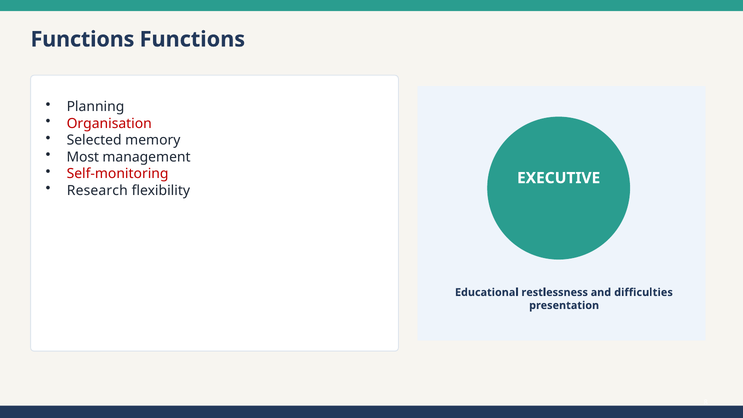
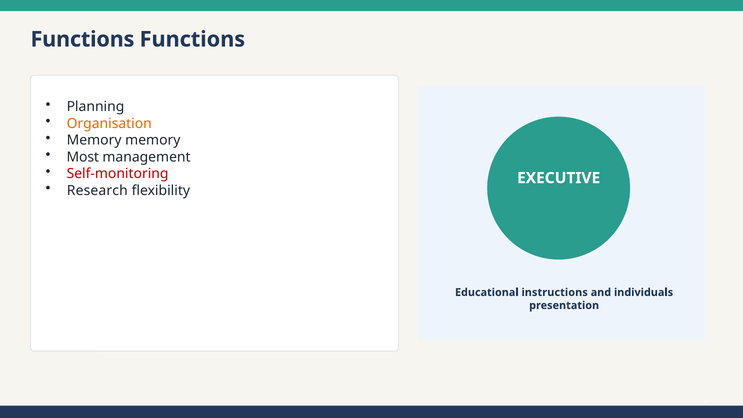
Organisation colour: red -> orange (109, 124)
Selected: Selected -> Memory (94, 140)
restlessness: restlessness -> instructions (555, 292)
difficulties: difficulties -> individuals (644, 292)
